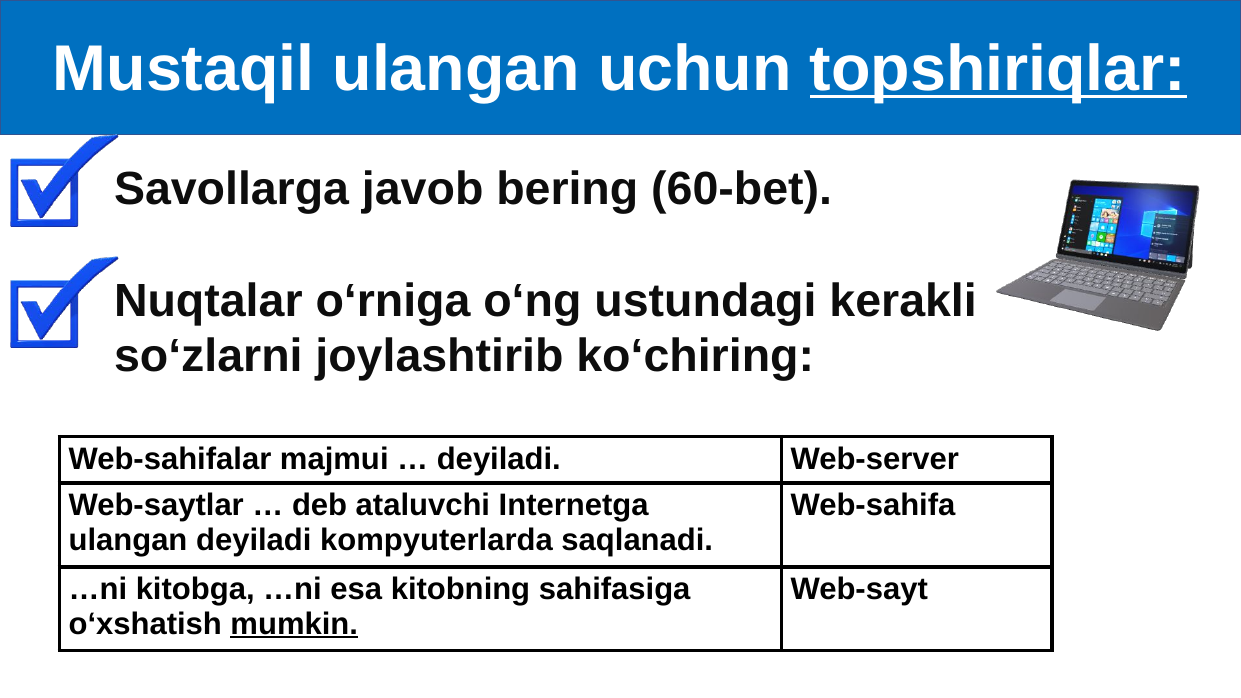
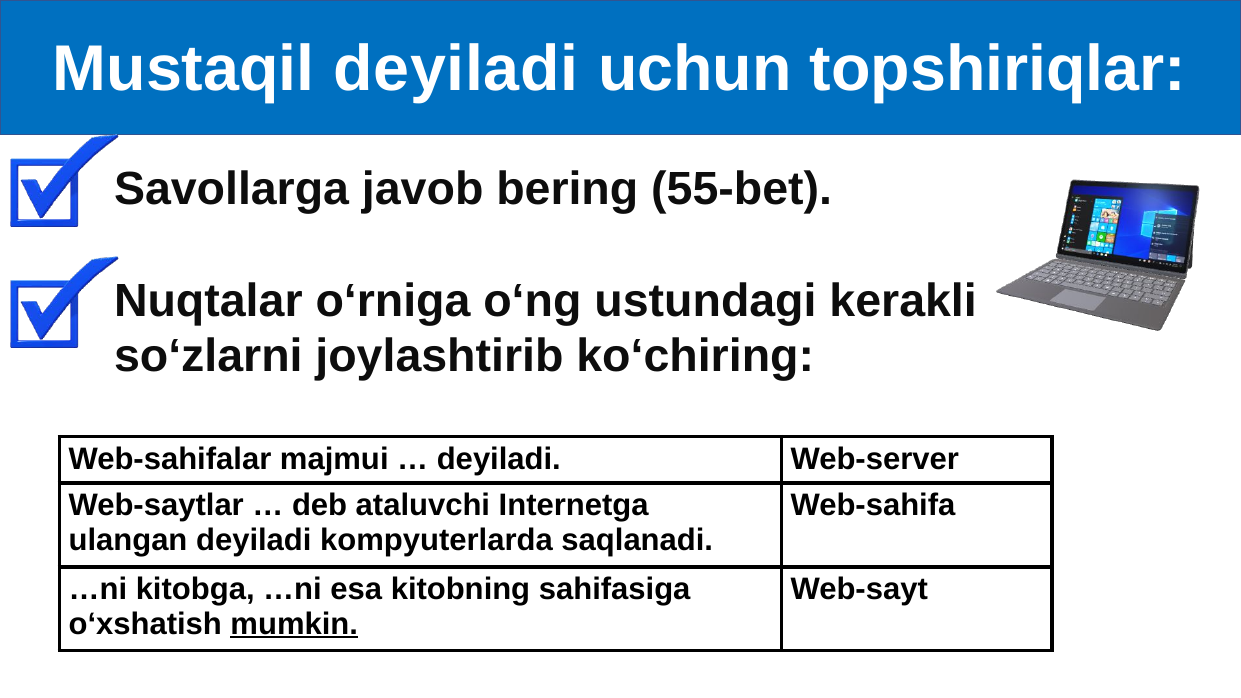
Mustaqil ulangan: ulangan -> deyiladi (456, 69)
topshiriqlar underline: present -> none (998, 69)
60-bet: 60-bet -> 55-bet (742, 189)
